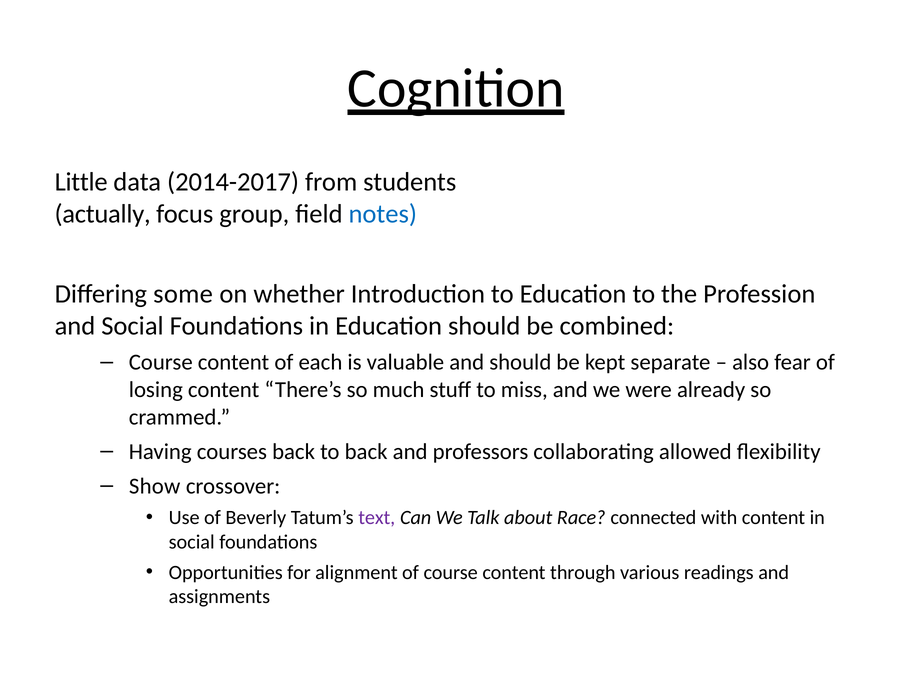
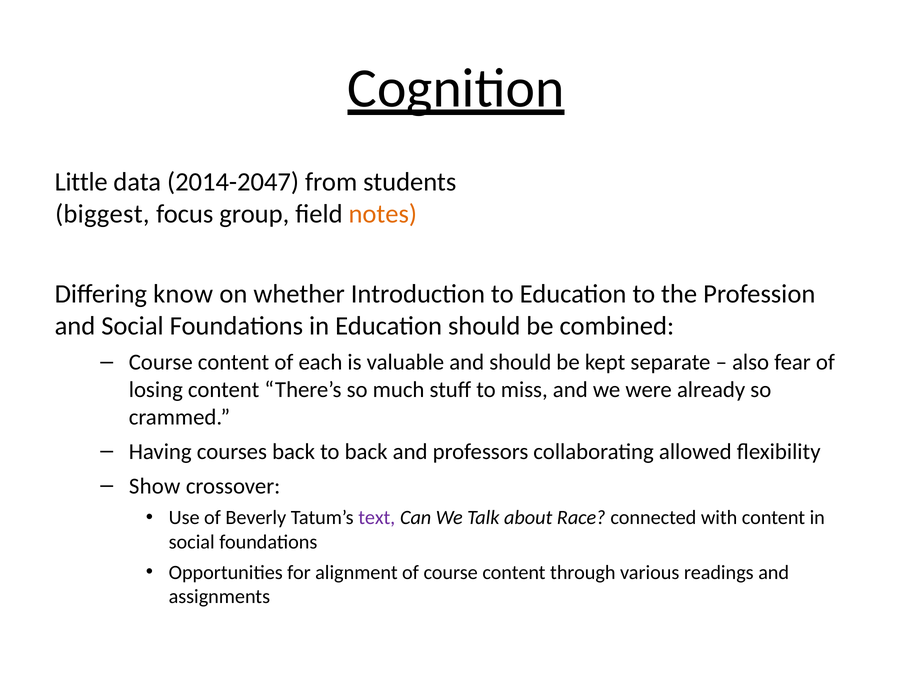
2014-2017: 2014-2017 -> 2014-2047 (233, 182)
actually: actually -> biggest (102, 214)
notes colour: blue -> orange (383, 214)
some: some -> know (183, 294)
